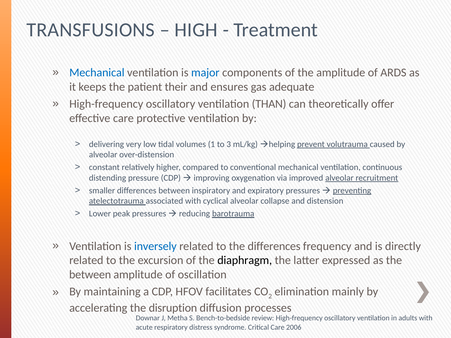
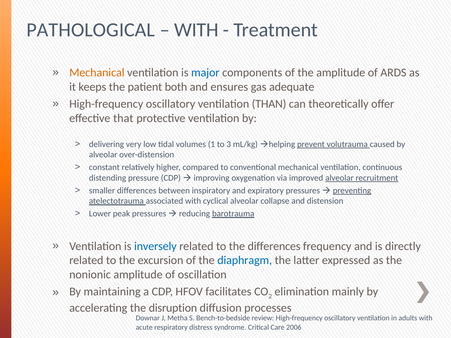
TRANSFUSIONS: TRANSFUSIONS -> PATHOLOGICAL (91, 30)
HIGH: HIGH -> WITH (196, 30)
Mechanical colour: blue -> orange (97, 73)
their: their -> both (176, 87)
effective care: care -> that (123, 118)
diaphragm colour: black -> blue (245, 261)
between: between -> nonionic (90, 275)
